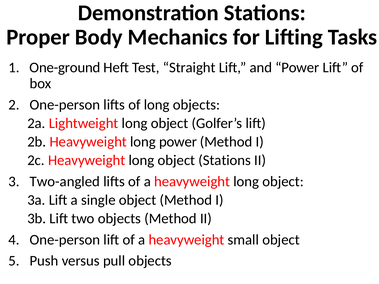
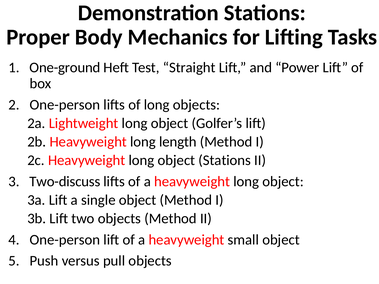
long power: power -> length (178, 142)
Two-angled: Two-angled -> Two-discuss (65, 182)
